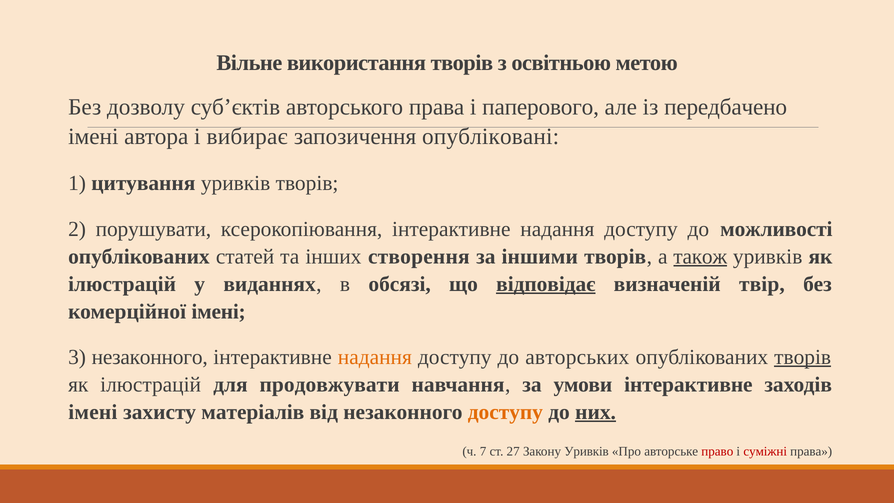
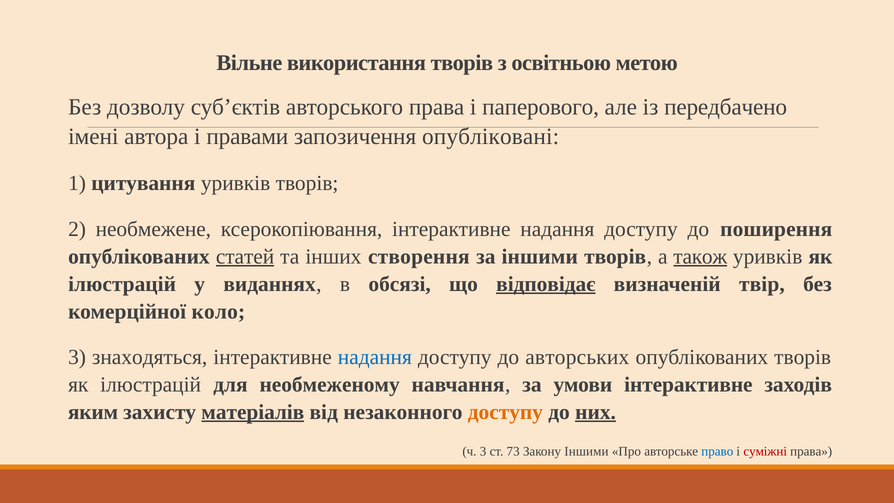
вибирає: вибирає -> правами (247, 137)
порушувати: порушувати -> необмежене (153, 229)
можливості: можливості -> поширення (776, 229)
статей underline: none -> present (245, 256)
комерційної імені: імені -> коло (218, 311)
3 незаконного: незаконного -> знаходяться (150, 357)
надання colour: orange -> blue (375, 357)
творів underline: present -> none (803, 357)
продовжувати: продовжувати -> необмеженому (330, 385)
імені: імені -> яким (93, 412)
матеріалів underline: none -> present (253, 412)
ч 7: 7 -> 3 (483, 451)
27: 27 -> 73 (513, 451)
Закону Уривків: Уривків -> Іншими (586, 451)
право colour: red -> blue (717, 451)
